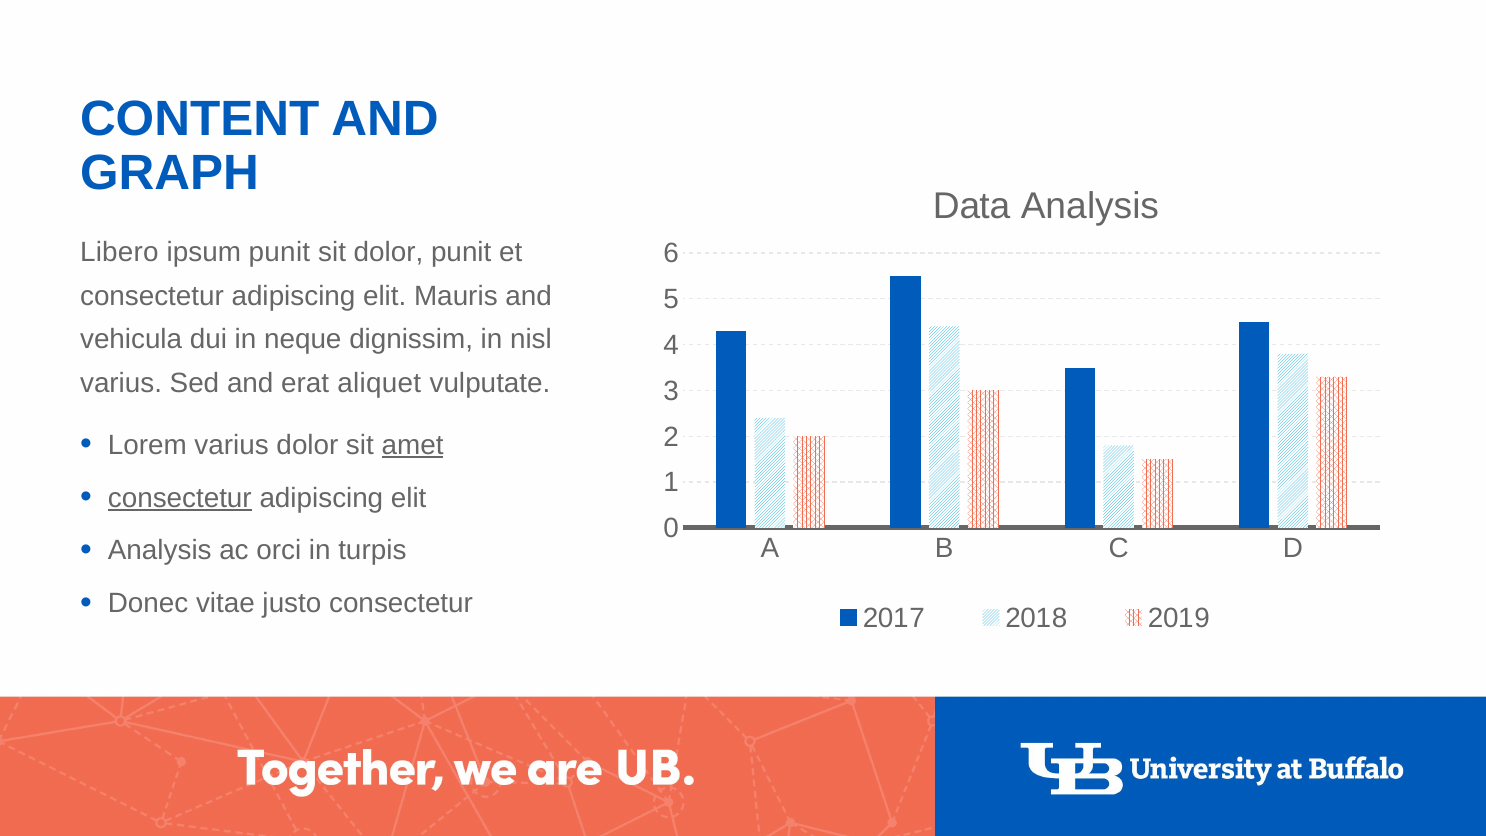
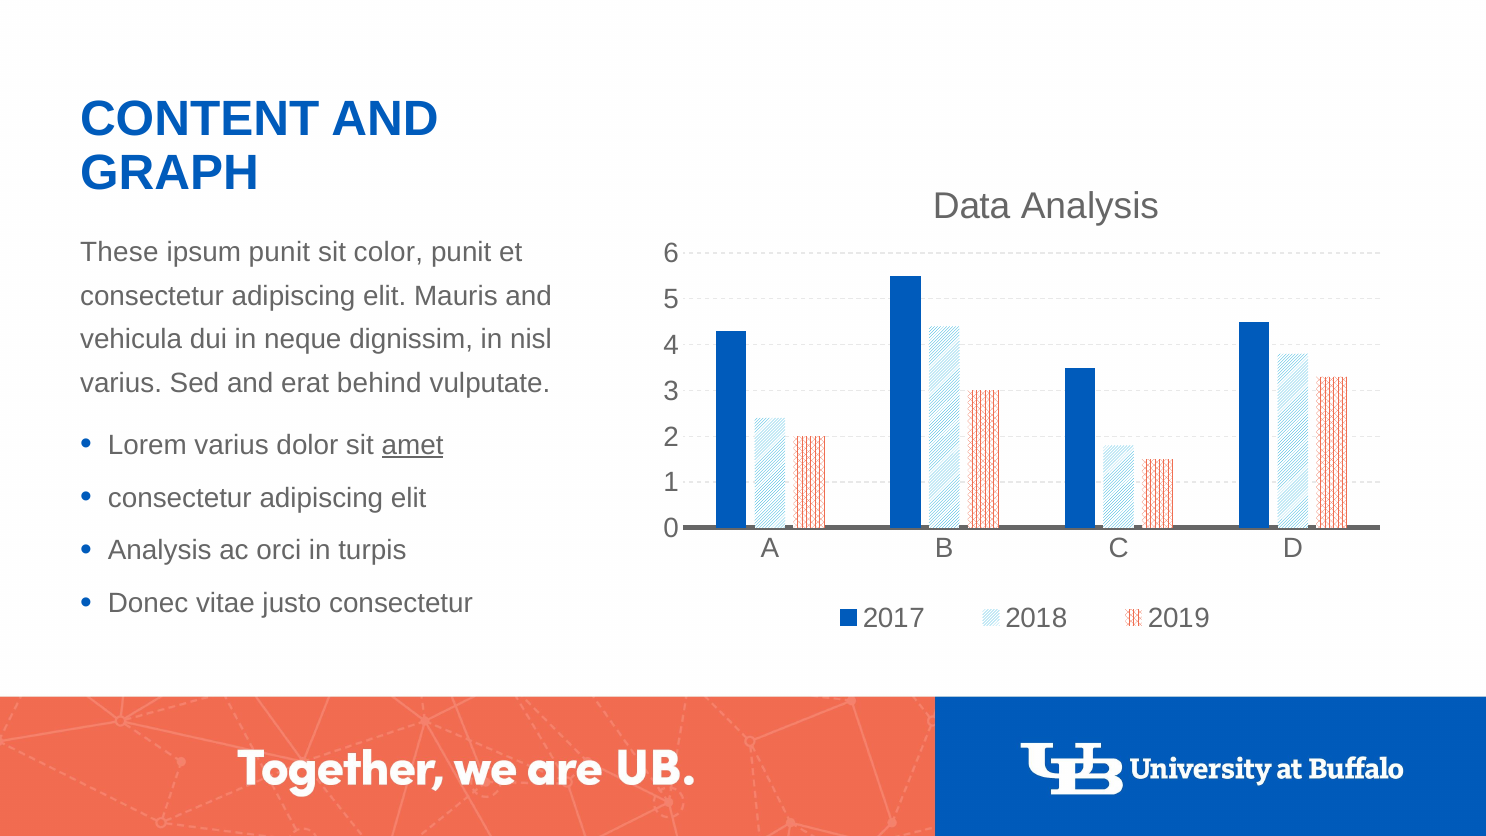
Libero: Libero -> These (119, 253)
sit dolor: dolor -> color (388, 253)
aliquet: aliquet -> behind (379, 383)
consectetur underline: present -> none (180, 498)
